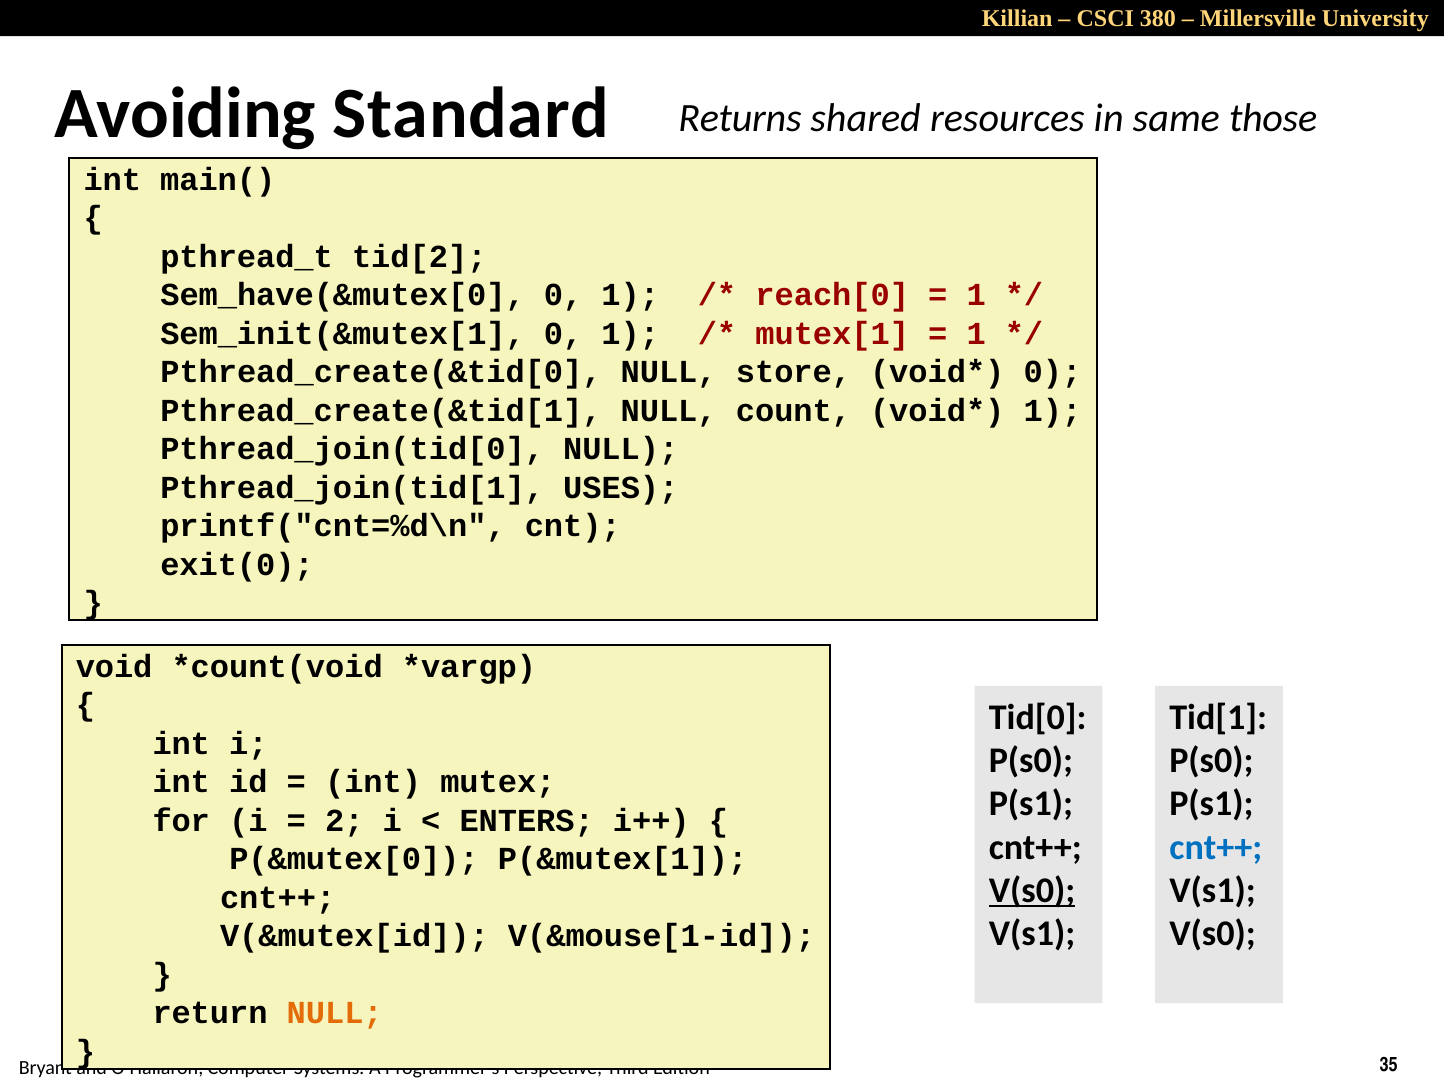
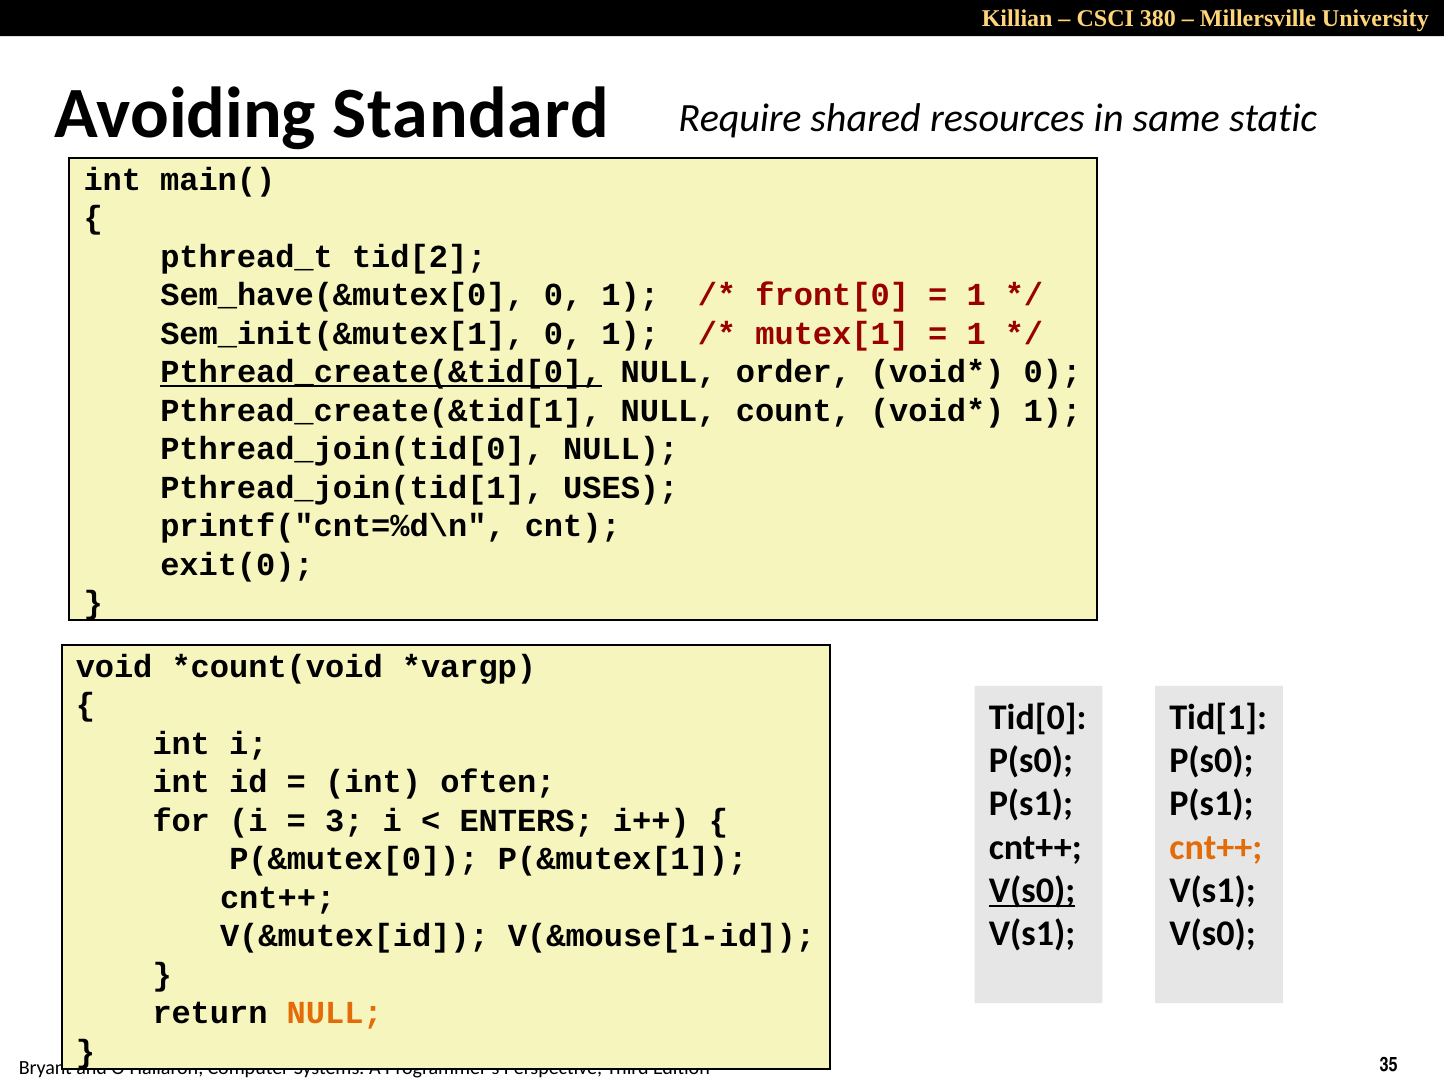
Returns: Returns -> Require (740, 118)
those: those -> static (1273, 118)
reach[0: reach[0 -> front[0 (832, 295)
Pthread_create(&tid[0 underline: none -> present (381, 372)
store: store -> order (793, 372)
mutex: mutex -> often (498, 782)
2: 2 -> 3 (344, 821)
cnt++ colour: blue -> orange (1216, 847)
